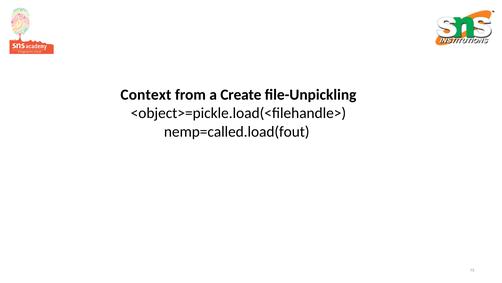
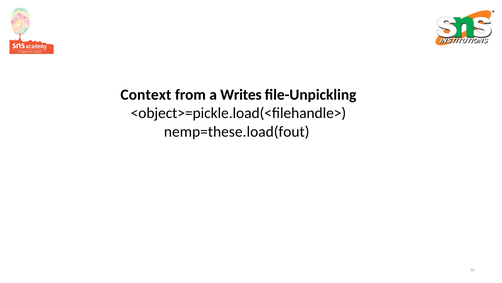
Create: Create -> Writes (241, 94)
nemp=called.load(fout: nemp=called.load(fout -> nemp=these.load(fout (237, 131)
